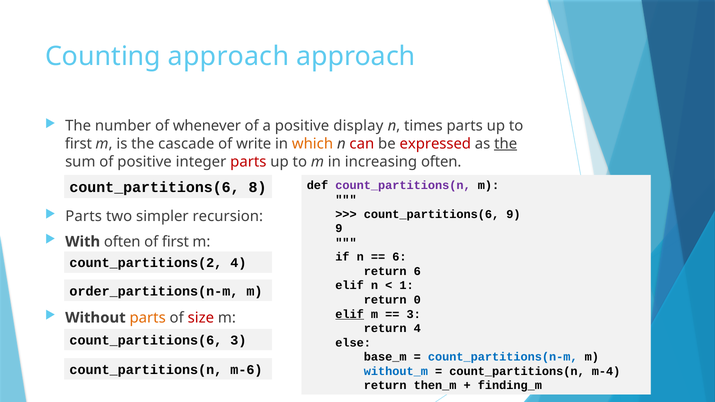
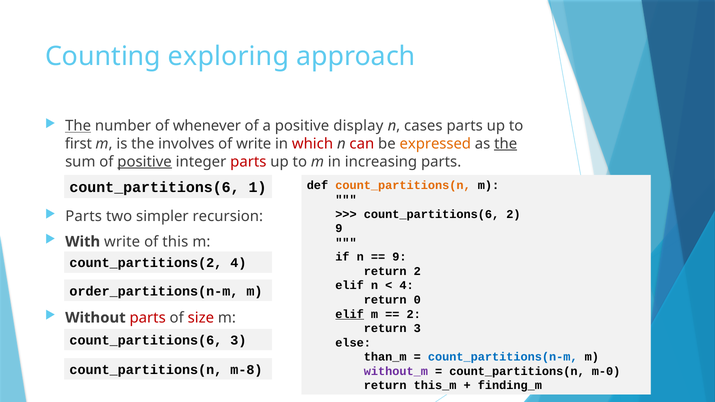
Counting approach: approach -> exploring (229, 56)
The underline: none -> present (78, 126)
times: times -> cases (423, 126)
cascade: cascade -> involves (186, 144)
which colour: orange -> red (313, 144)
expressed colour: red -> orange (435, 144)
positive underline: none -> present (145, 162)
increasing often: often -> parts (441, 162)
count_partitions(n colour: purple -> orange (403, 186)
8: 8 -> 1 (258, 188)
count_partitions(6 9: 9 -> 2 (513, 214)
often: often -> write (122, 242)
of first: first -> this (175, 242)
6: 6 -> 9 (399, 257)
return 6: 6 -> 2 (417, 271)
1: 1 -> 4 (407, 286)
3: 3 -> 2 (414, 314)
parts colour: orange -> red (148, 318)
return 4: 4 -> 3 (417, 329)
base_m: base_m -> than_m (385, 357)
m-6: m-6 -> m-8 (246, 370)
without_m colour: blue -> purple (396, 371)
m-4: m-4 -> m-0 (606, 371)
then_m: then_m -> this_m (435, 386)
